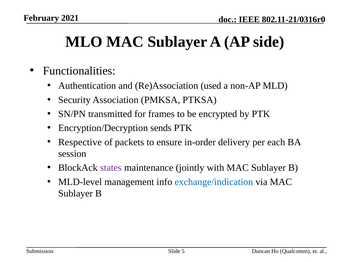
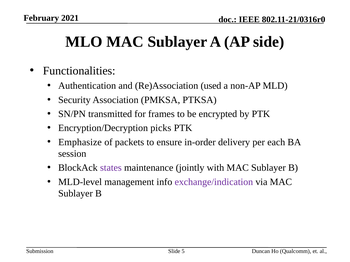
sends: sends -> picks (161, 128)
Respective: Respective -> Emphasize (80, 142)
exchange/indication colour: blue -> purple (214, 182)
